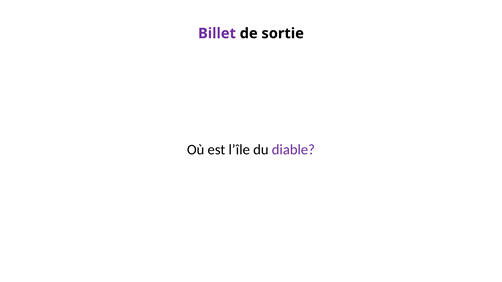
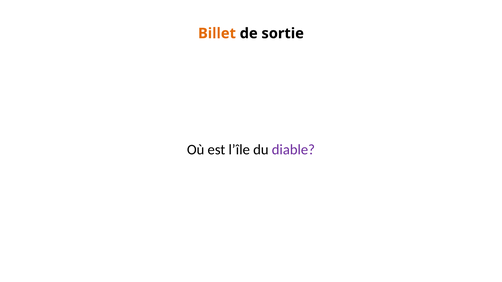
Billet colour: purple -> orange (217, 33)
